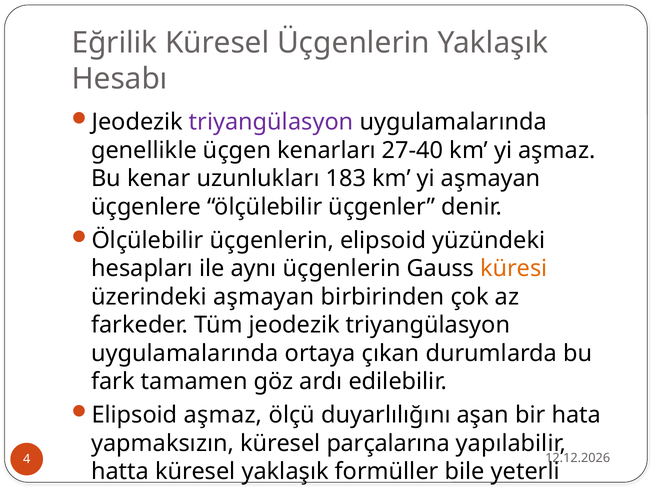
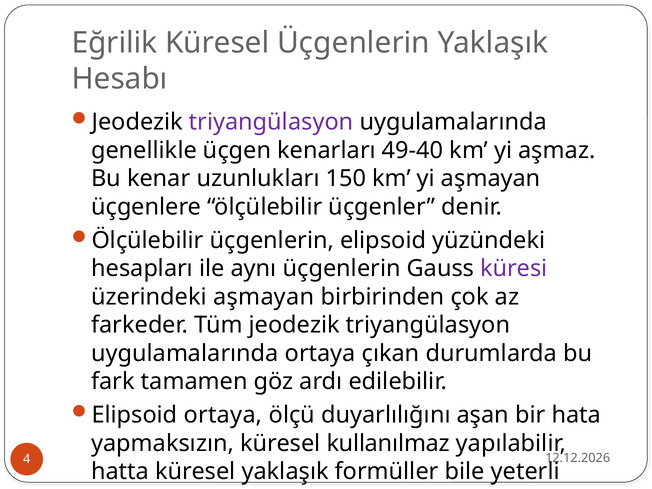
27-40: 27-40 -> 49-40 (413, 150)
183: 183 -> 150 (346, 179)
küresi colour: orange -> purple (514, 269)
Elipsoid aşmaz: aşmaz -> ortaya (223, 415)
parçalarına: parçalarına -> kullanılmaz (388, 443)
